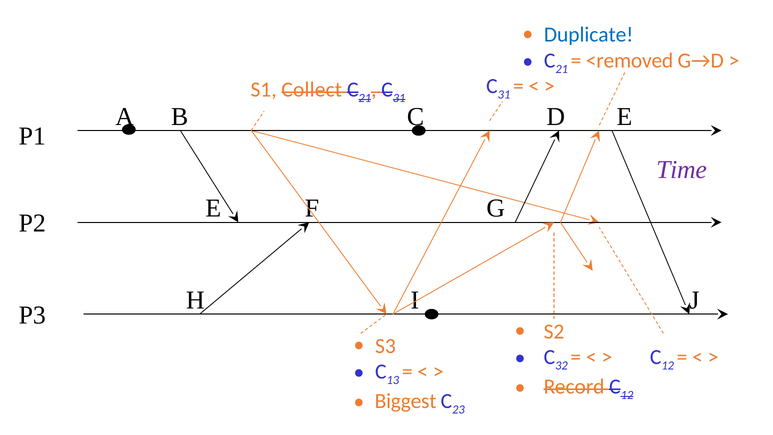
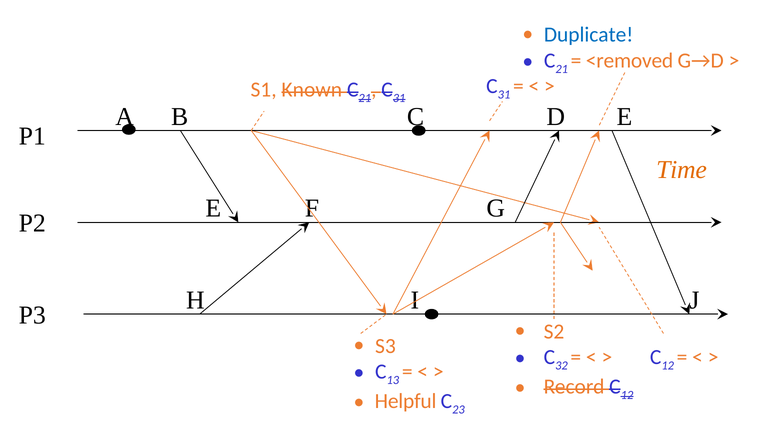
Collect: Collect -> Known (312, 90)
Time colour: purple -> orange (682, 170)
Biggest: Biggest -> Helpful (406, 401)
